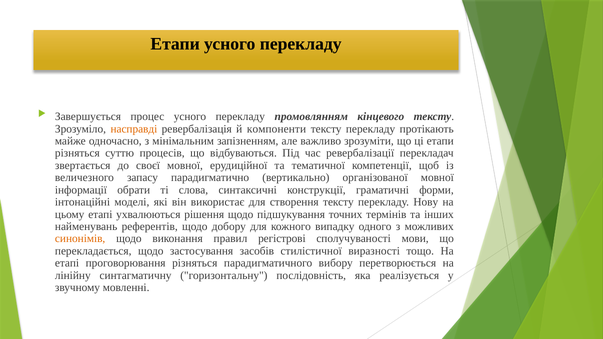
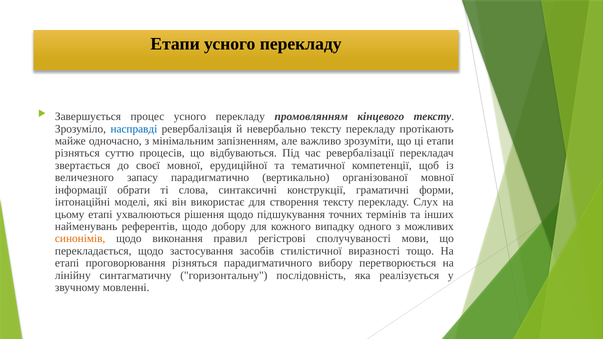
насправді colour: orange -> blue (134, 129)
компоненти: компоненти -> невербально (277, 129)
Нову: Нову -> Слух (426, 202)
